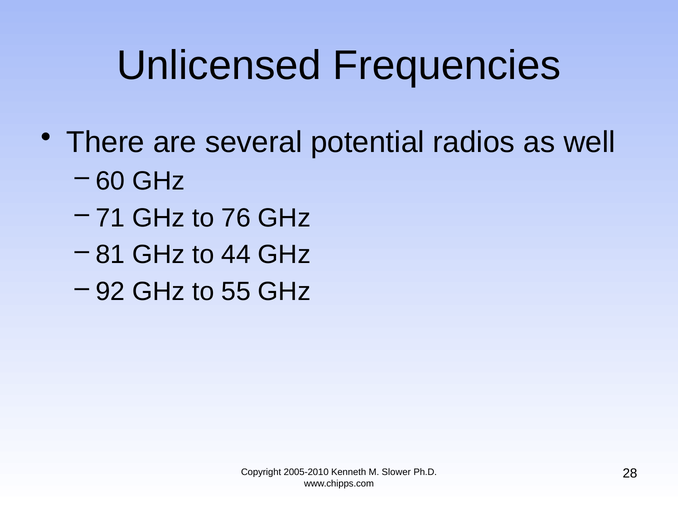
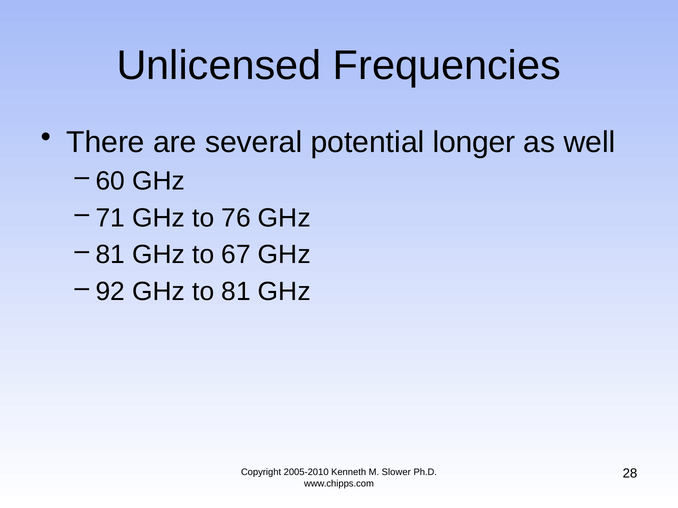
radios: radios -> longer (474, 142)
44: 44 -> 67 (236, 255)
55: 55 -> 81 (236, 292)
